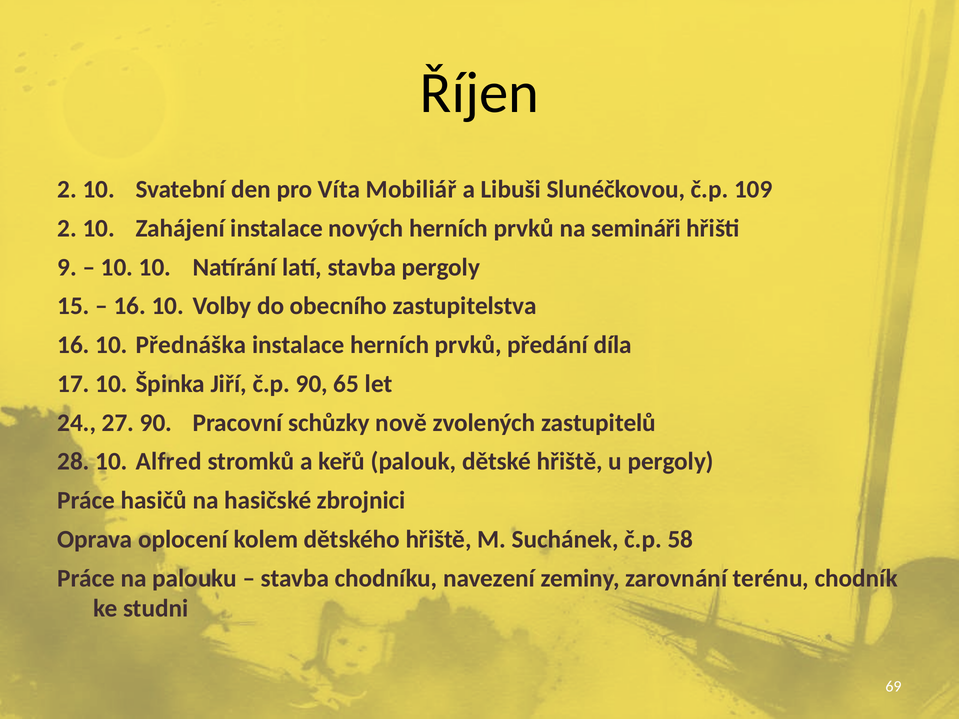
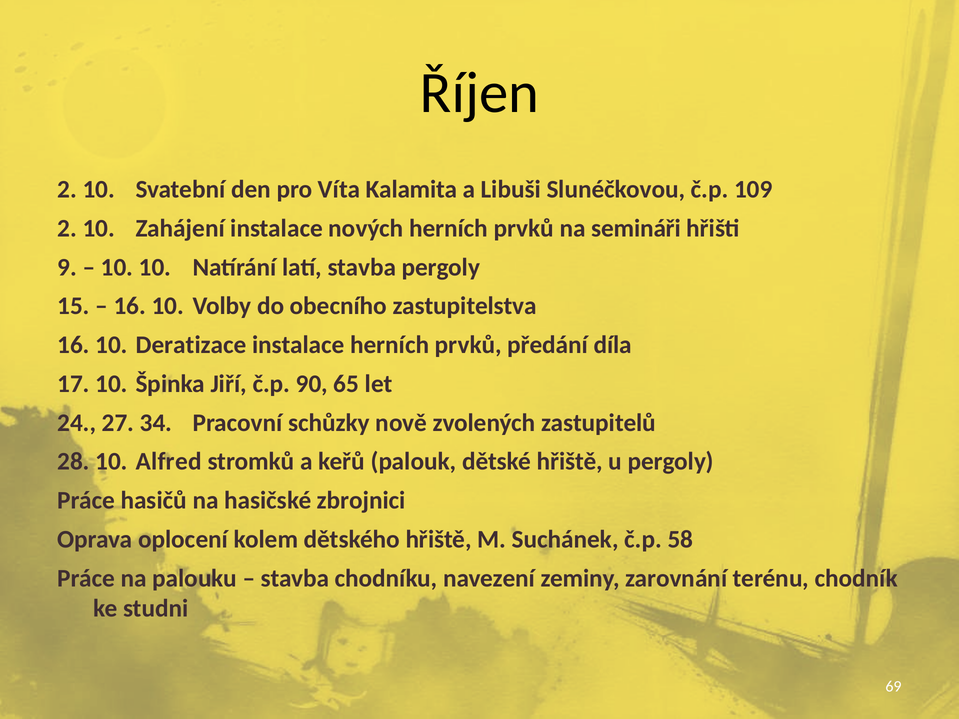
Mobiliář: Mobiliář -> Kalamita (411, 189)
Přednáška: Přednáška -> Deratizace (191, 345)
27 90: 90 -> 34 (156, 423)
